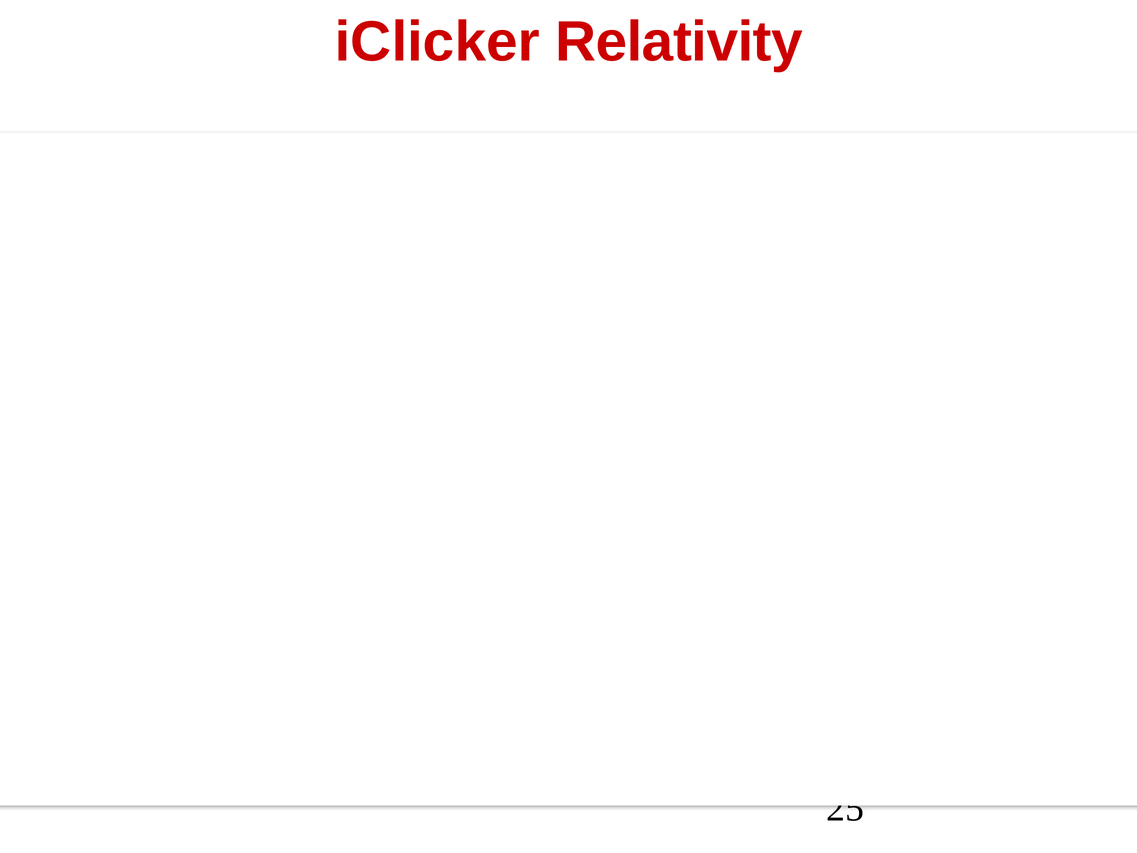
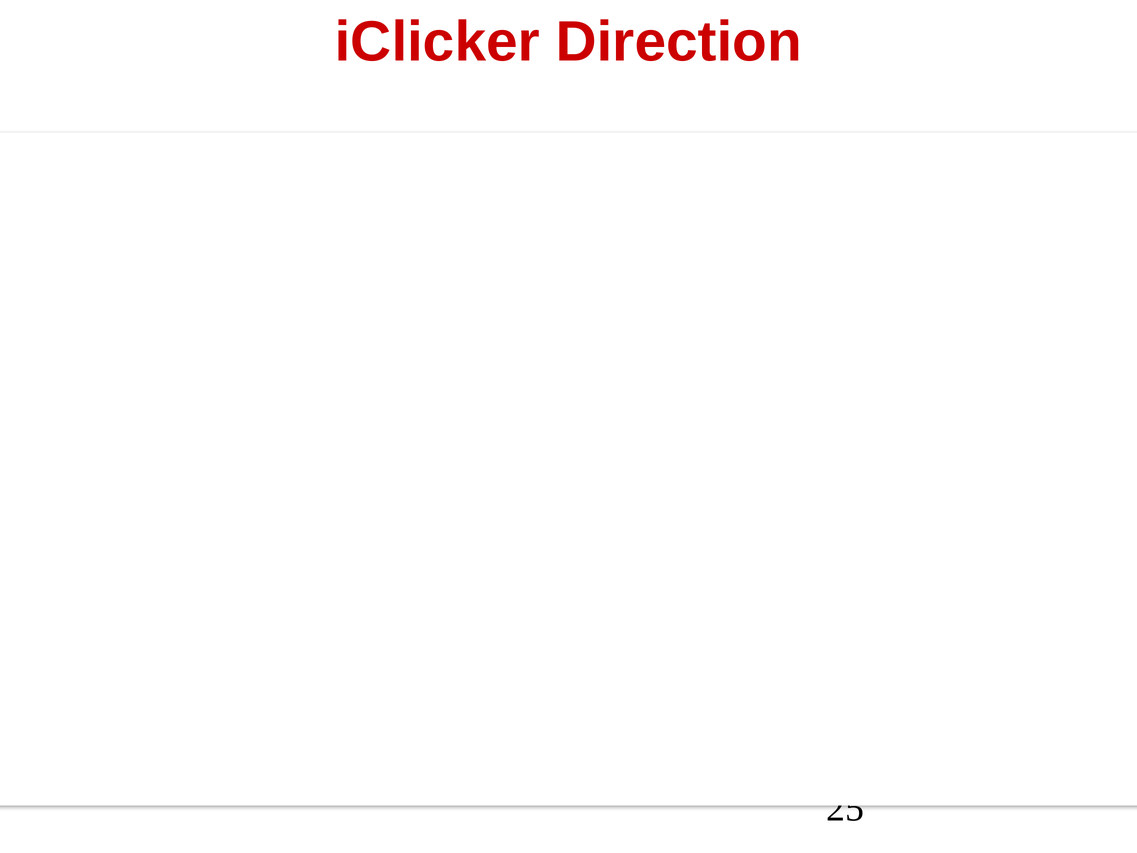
iClicker Relativity: Relativity -> Direction (679, 42)
